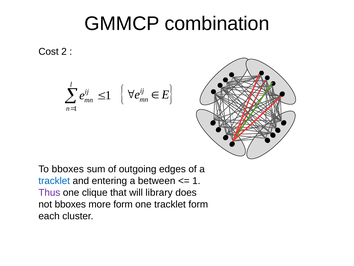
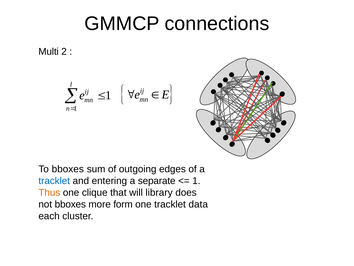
combination: combination -> connections (217, 24)
Cost: Cost -> Multi (49, 52)
between: between -> separate (157, 180)
Thus colour: purple -> orange (49, 192)
tracklet form: form -> data (198, 204)
